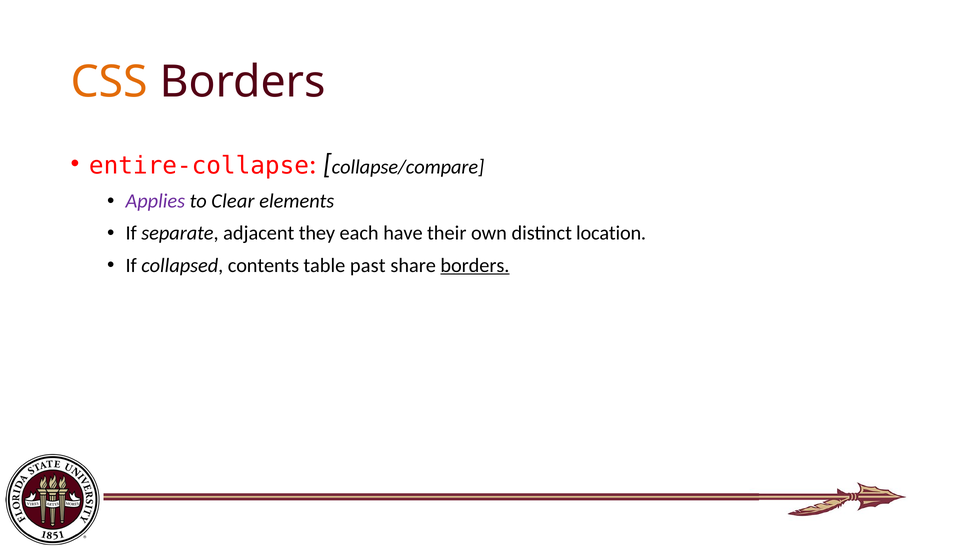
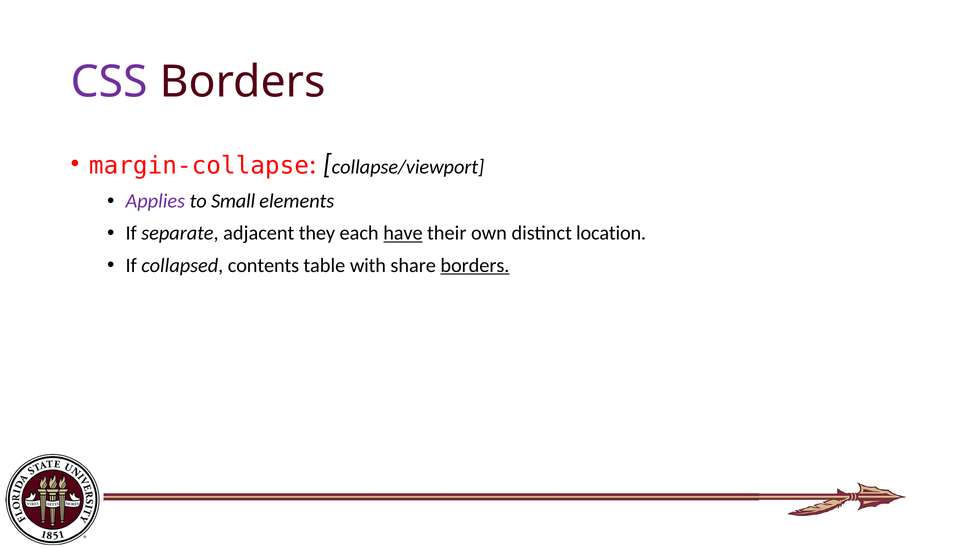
CSS colour: orange -> purple (109, 82)
entire-collapse: entire-collapse -> margin-collapse (199, 166)
collapse/compare: collapse/compare -> collapse/viewport (408, 167)
Clear: Clear -> Small (233, 201)
have underline: none -> present (403, 233)
past: past -> with (368, 266)
